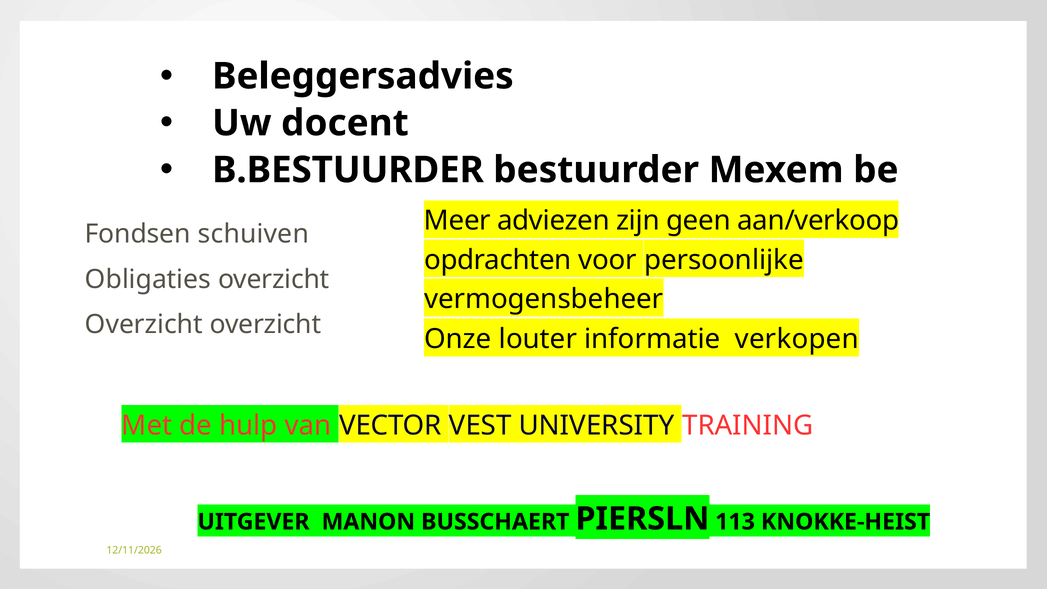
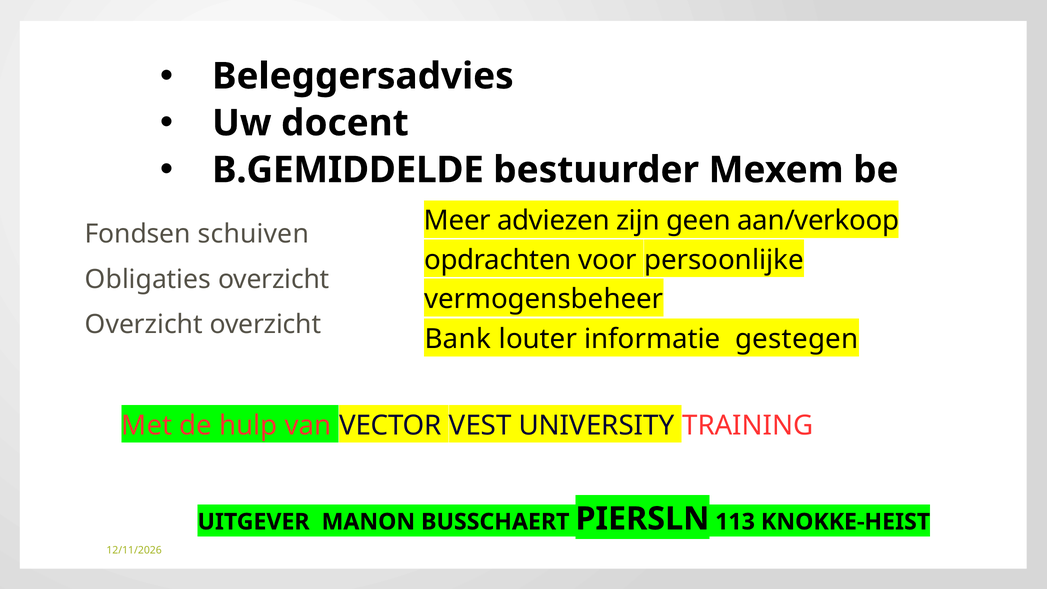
B.BESTUURDER: B.BESTUURDER -> B.GEMIDDELDE (348, 170)
Onze: Onze -> Bank (458, 339)
verkopen: verkopen -> gestegen (797, 339)
